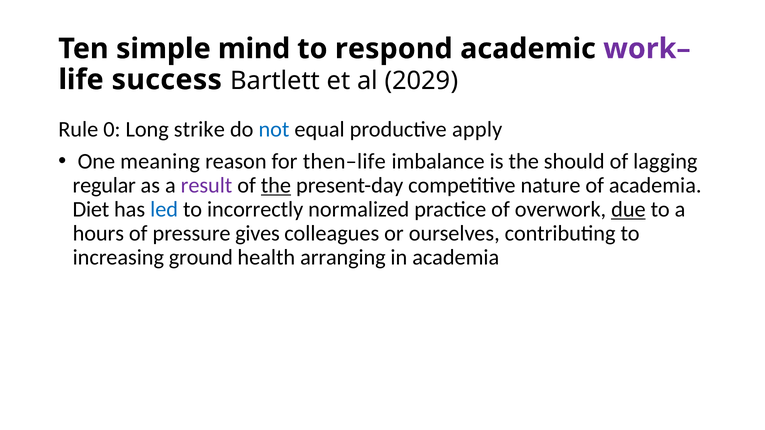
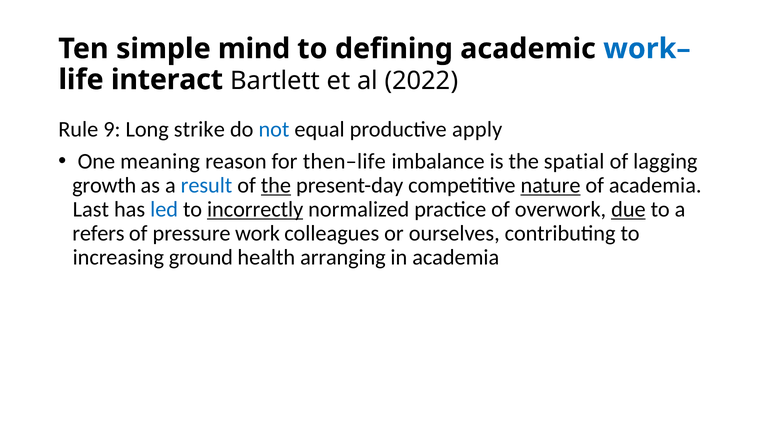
respond: respond -> defining (394, 49)
work– colour: purple -> blue (647, 49)
success: success -> interact (167, 80)
2029: 2029 -> 2022 (421, 81)
0: 0 -> 9 (112, 129)
should: should -> spatial (574, 161)
regular: regular -> growth (104, 186)
result colour: purple -> blue (206, 186)
nature underline: none -> present (551, 186)
Diet: Diet -> Last (91, 210)
incorrectly underline: none -> present (255, 210)
hours: hours -> refers (98, 234)
gives: gives -> work (257, 234)
